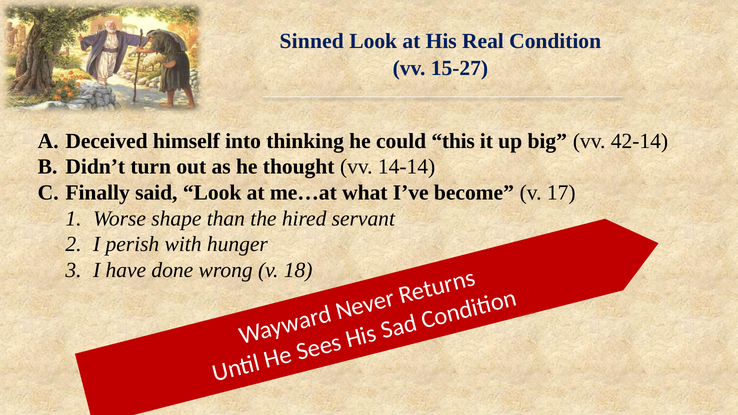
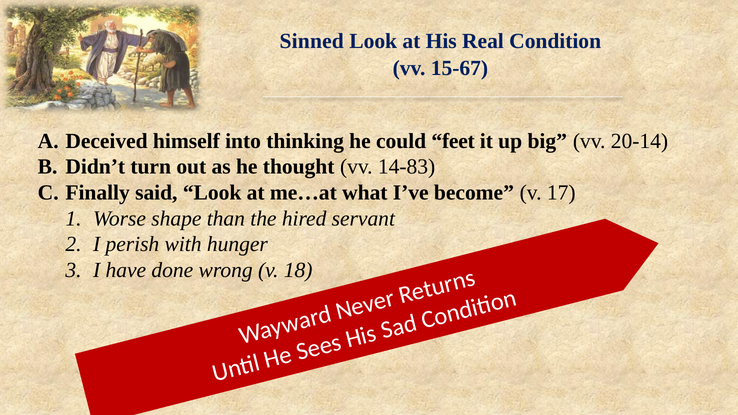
15-27: 15-27 -> 15-67 (459, 68)
this: this -> feet (453, 141)
42-14: 42-14 -> 20-14 (639, 141)
14-14: 14-14 -> 14-83 (407, 167)
